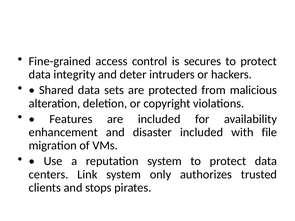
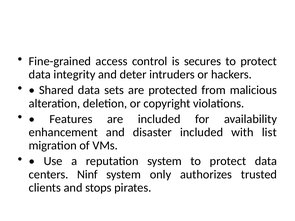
file: file -> list (269, 132)
Link: Link -> Ninf (87, 175)
